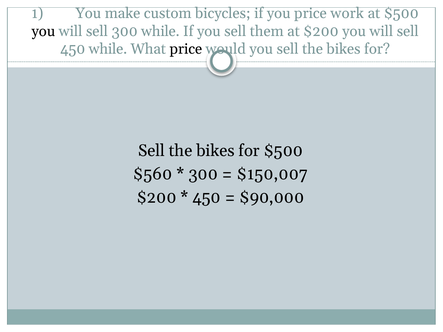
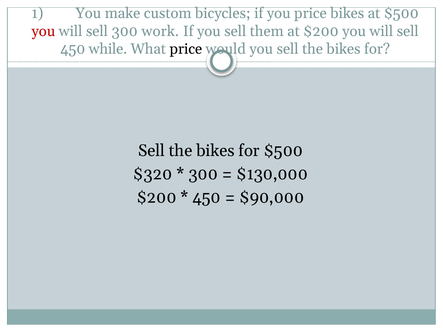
price work: work -> bikes (347, 13)
you colour: black -> red (43, 31)
300 while: while -> work (160, 31)
$560: $560 -> $320 (153, 174)
$150,007: $150,007 -> $130,000 (272, 174)
